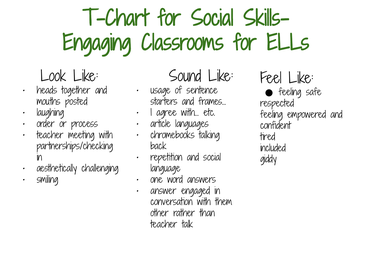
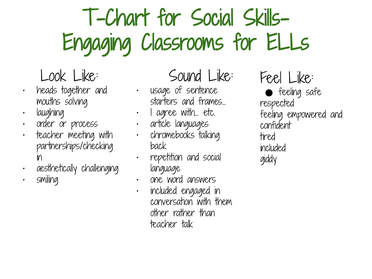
posted: posted -> solving (76, 102)
answer: answer -> included (164, 191)
